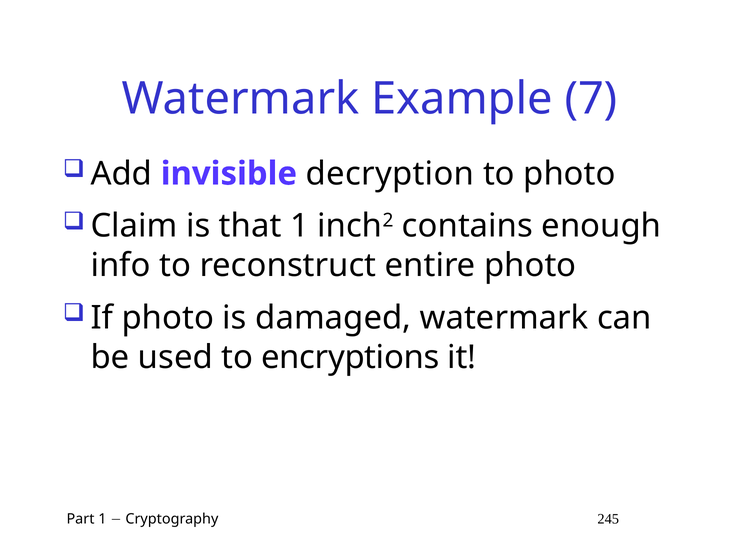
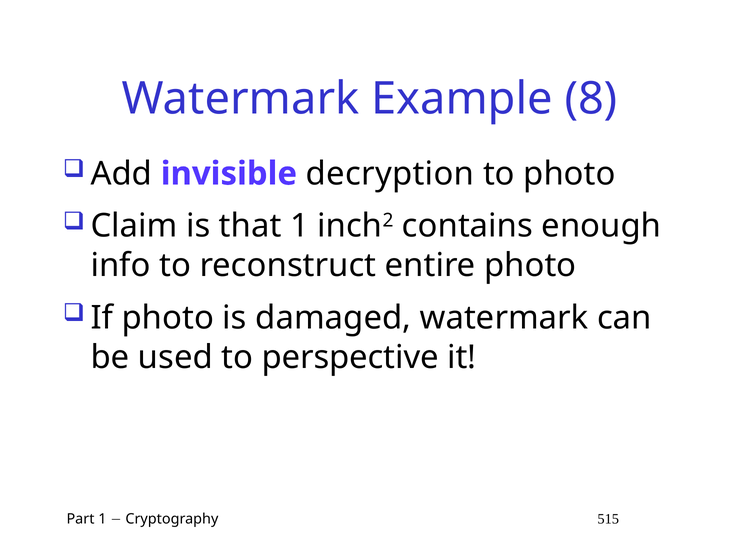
7: 7 -> 8 (591, 99)
encryptions: encryptions -> perspective (350, 357)
245: 245 -> 515 (608, 519)
